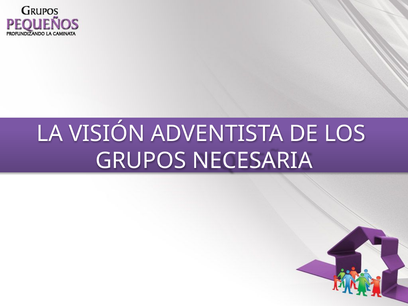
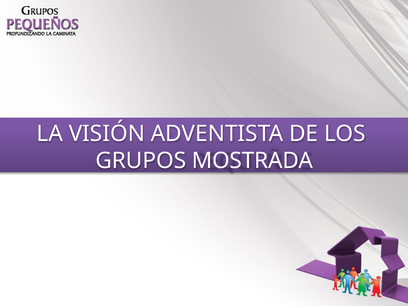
NECESARIA: NECESARIA -> MOSTRADA (252, 161)
